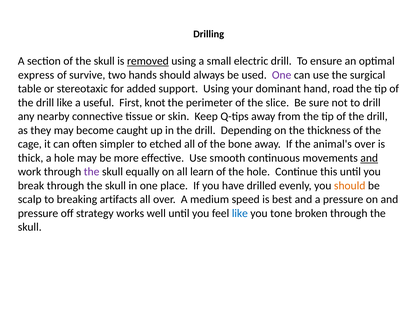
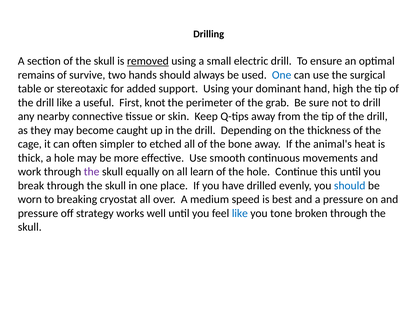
express: express -> remains (36, 75)
One colour: purple -> blue (282, 75)
road: road -> high (343, 89)
slice: slice -> grab (277, 102)
animal's over: over -> heat (365, 144)
and underline: present -> none (369, 158)
should colour: orange -> blue (350, 185)
scalp: scalp -> worn (30, 199)
artifacts: artifacts -> cryostat (118, 199)
